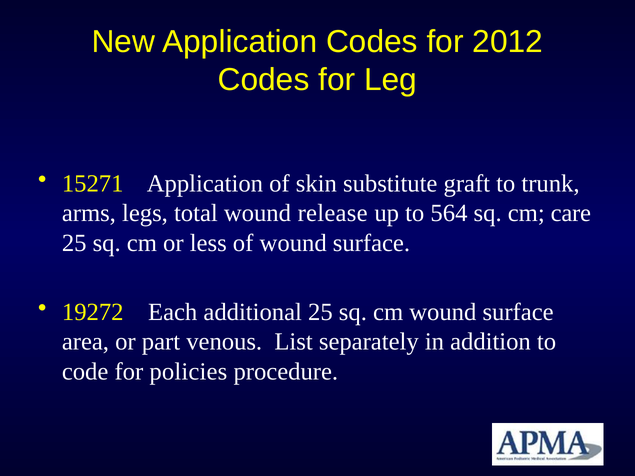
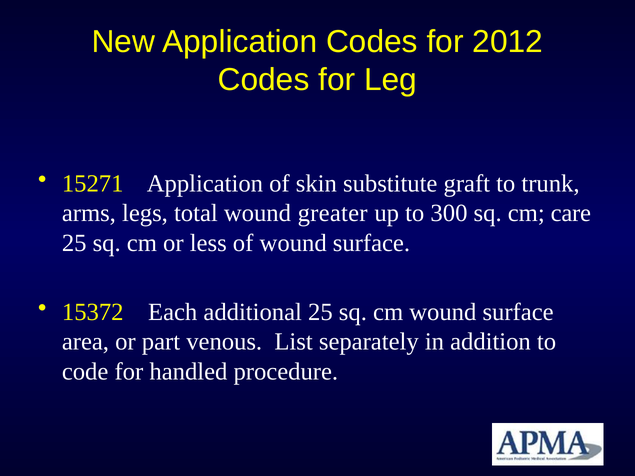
release: release -> greater (333, 213)
564: 564 -> 300 (449, 213)
19272: 19272 -> 15372 (93, 312)
policies: policies -> handled (188, 372)
